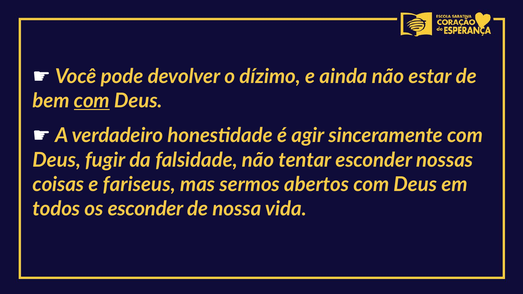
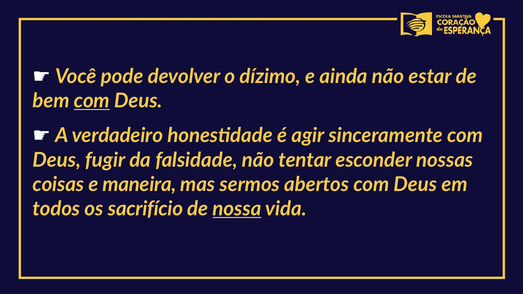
fariseus: fariseus -> maneira (139, 184)
os esconder: esconder -> sacrifício (146, 209)
nossa underline: none -> present (237, 209)
